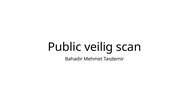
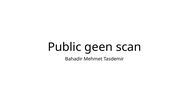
veilig: veilig -> geen (99, 47)
